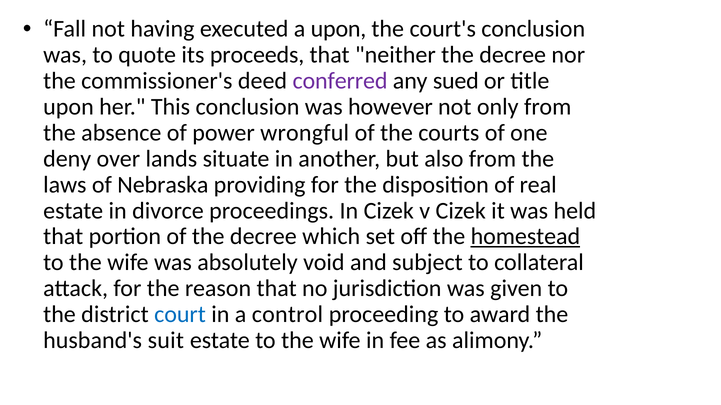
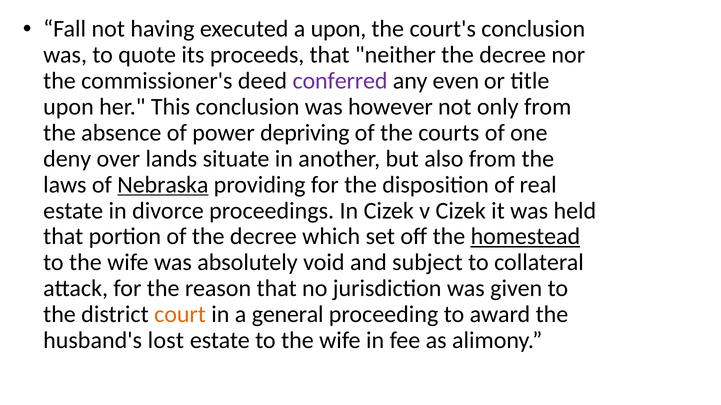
sued: sued -> even (456, 81)
wrongful: wrongful -> depriving (305, 133)
Nebraska underline: none -> present (163, 185)
court colour: blue -> orange (180, 315)
control: control -> general (288, 315)
suit: suit -> lost (166, 341)
